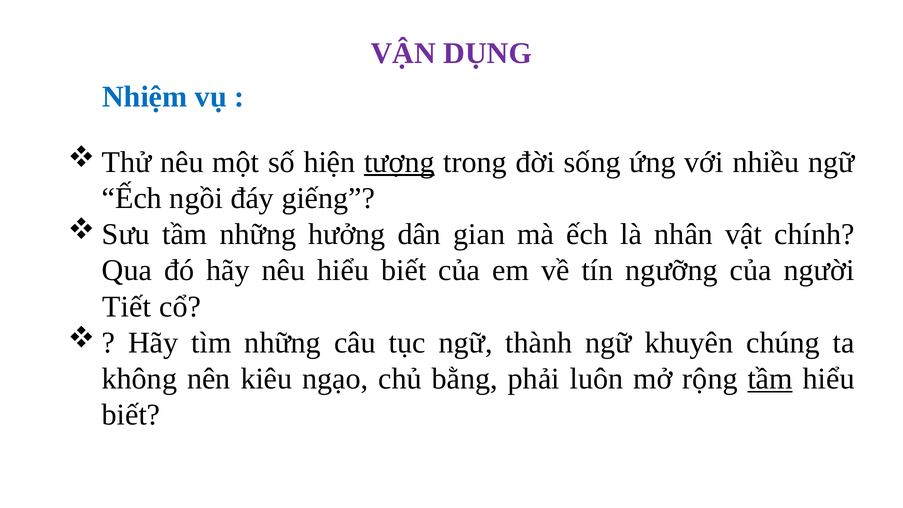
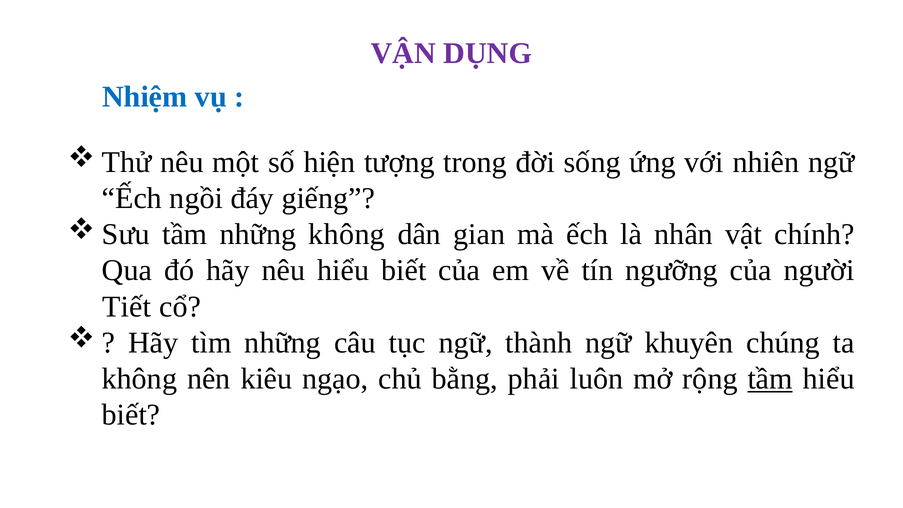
tượng underline: present -> none (399, 162)
nhiều: nhiều -> nhiên (766, 162)
những hưởng: hưởng -> không (347, 234)
